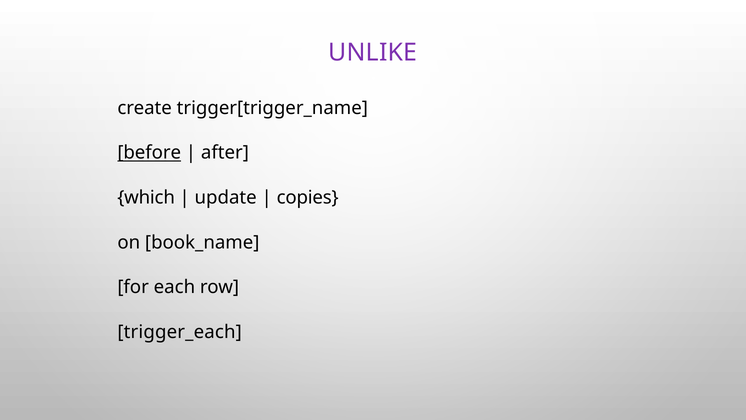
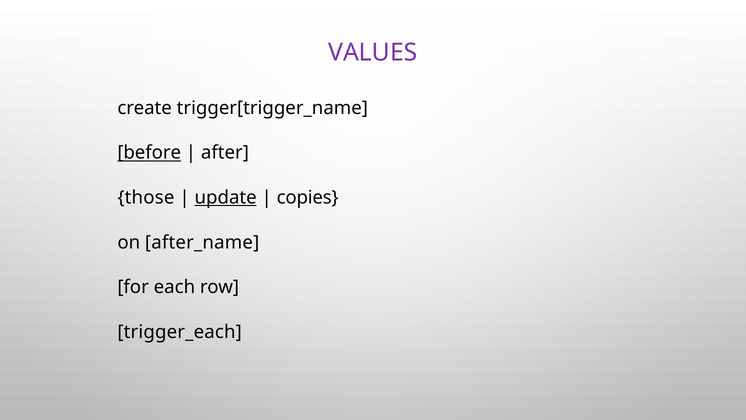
UNLIKE: UNLIKE -> VALUES (373, 52)
which: which -> those (146, 197)
update underline: none -> present (226, 197)
book_name: book_name -> after_name (202, 242)
